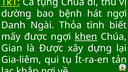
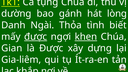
bệnh: bệnh -> gánh (70, 14)
hát ngợi: ngợi -> lòng (117, 14)
được underline: none -> present (36, 37)
